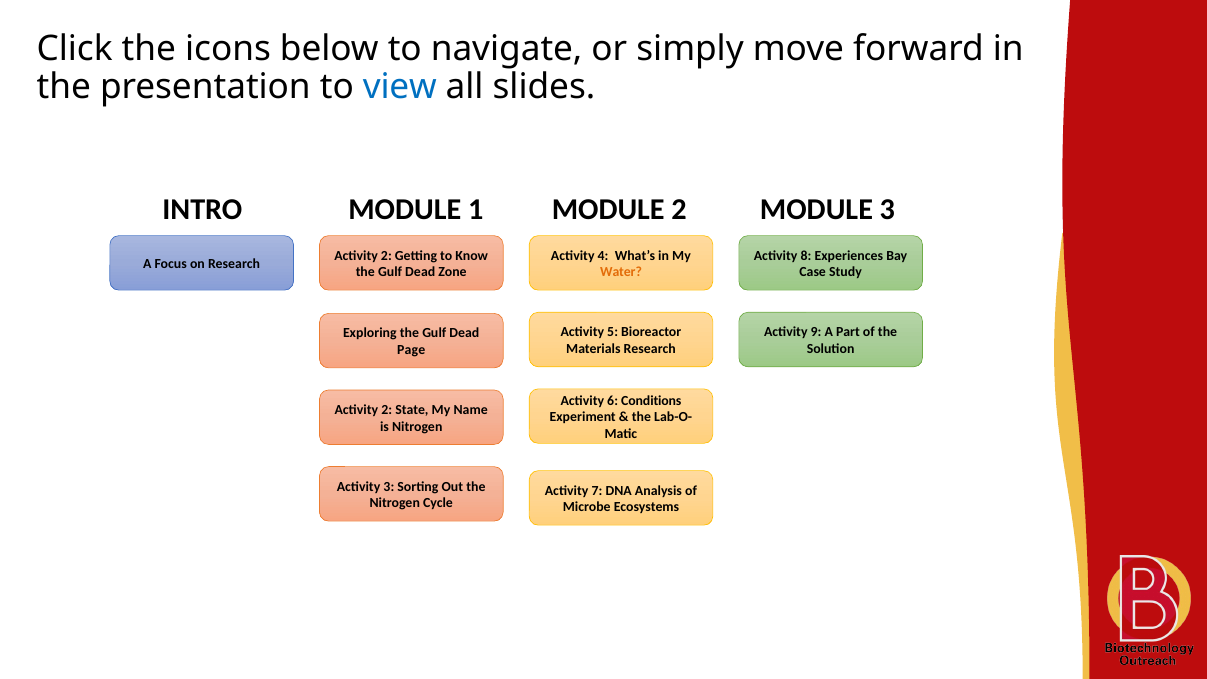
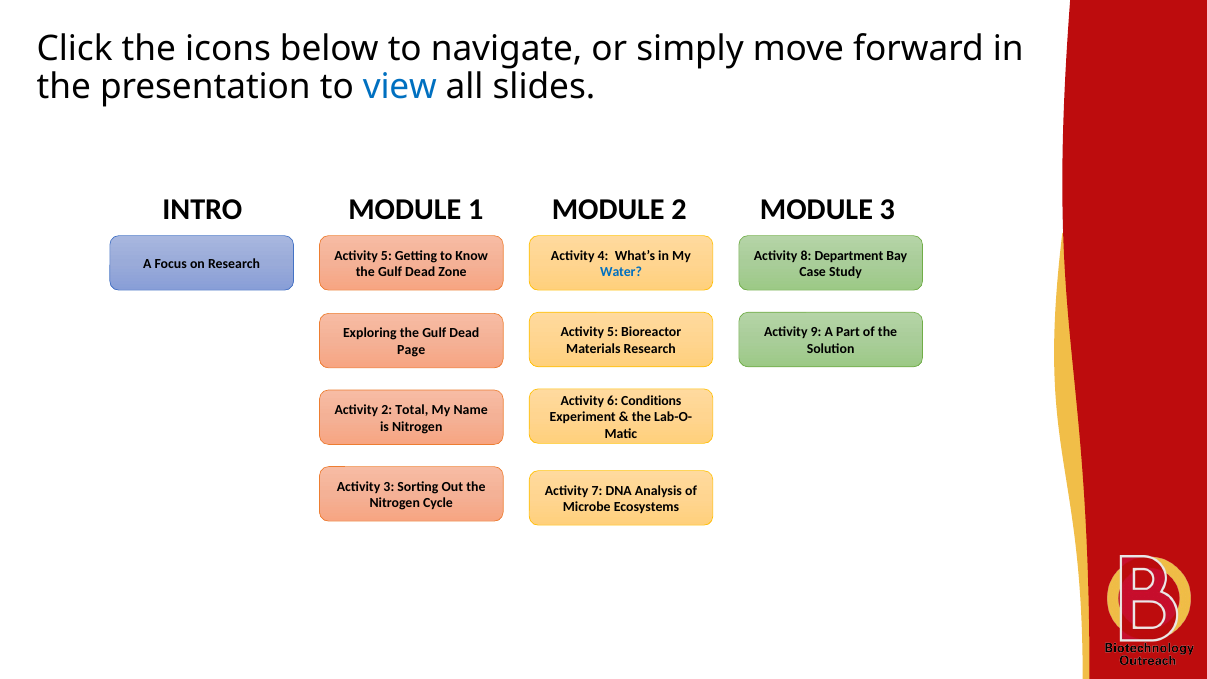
2: 2 -> 5 (386, 255)
Experiences: Experiences -> Department (849, 255)
Water colour: orange -> blue (621, 272)
State: State -> Total (412, 410)
